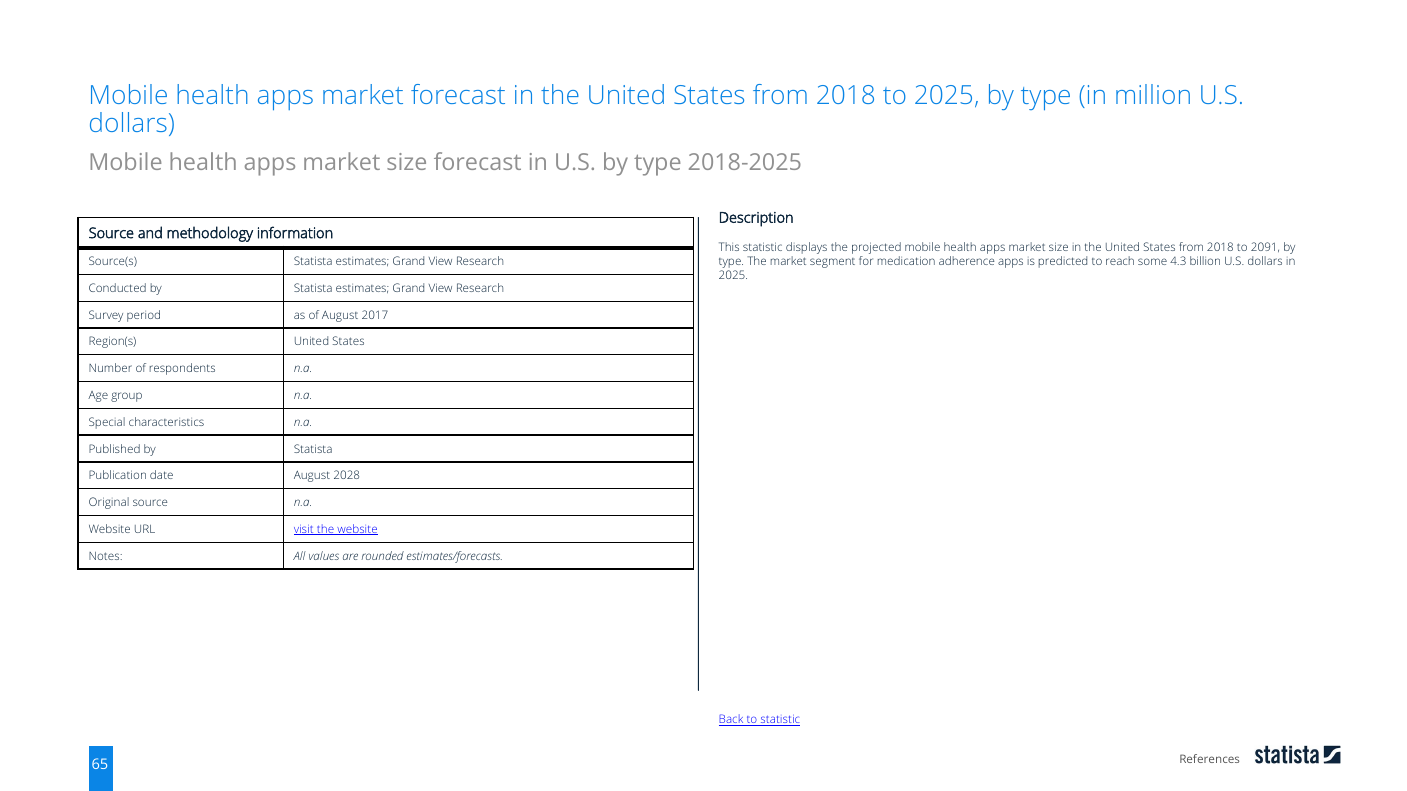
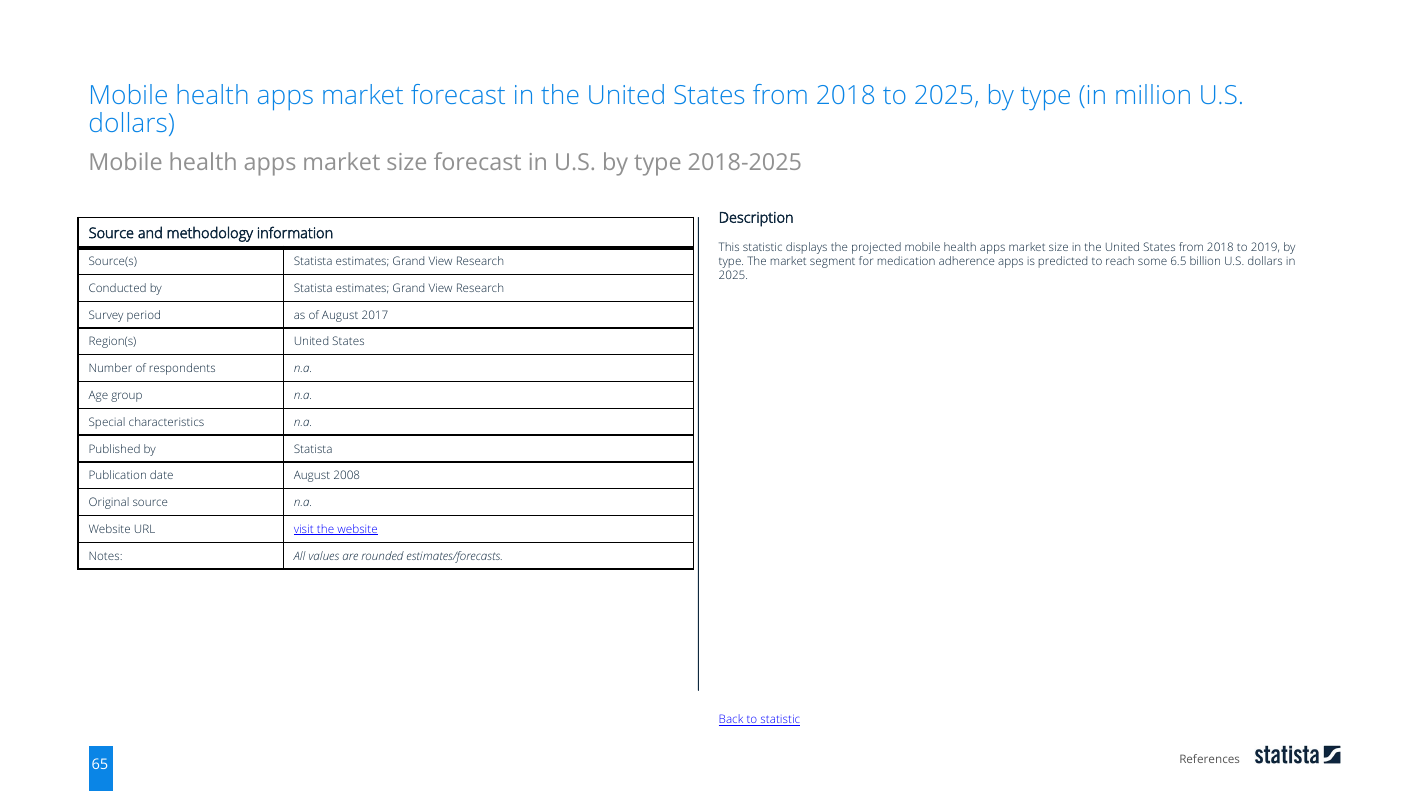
2091: 2091 -> 2019 (1266, 248)
4.3: 4.3 -> 6.5 (1178, 262)
2028: 2028 -> 2008 (347, 476)
